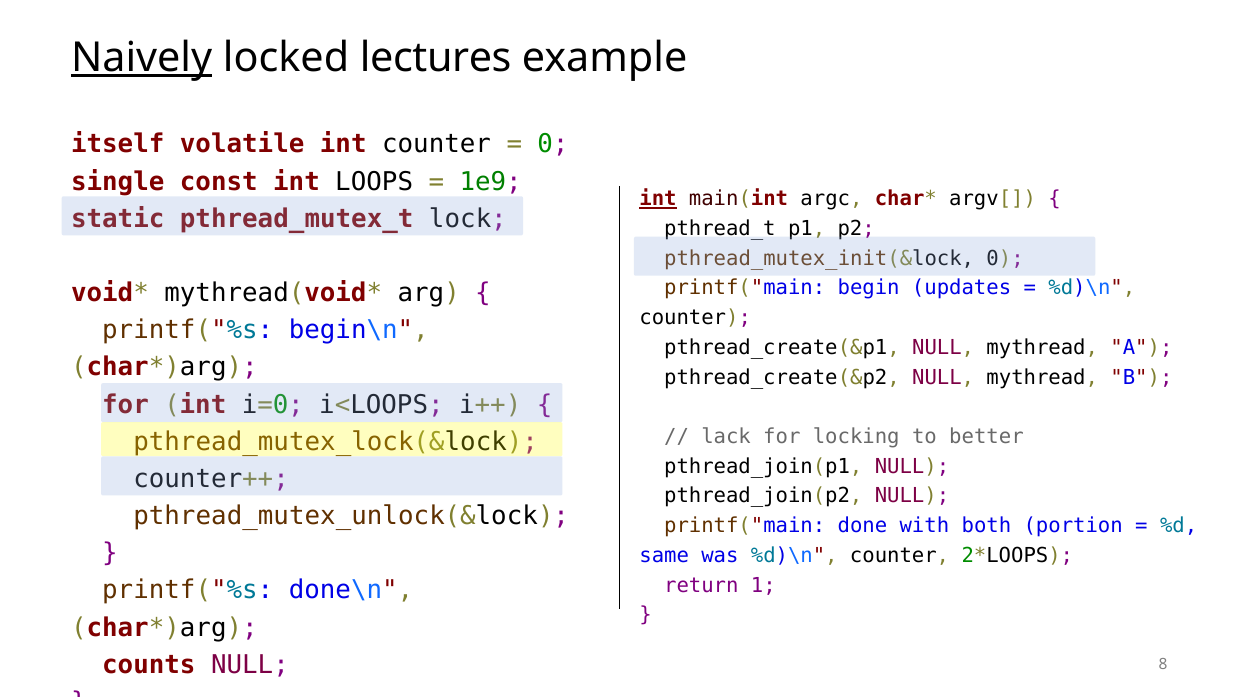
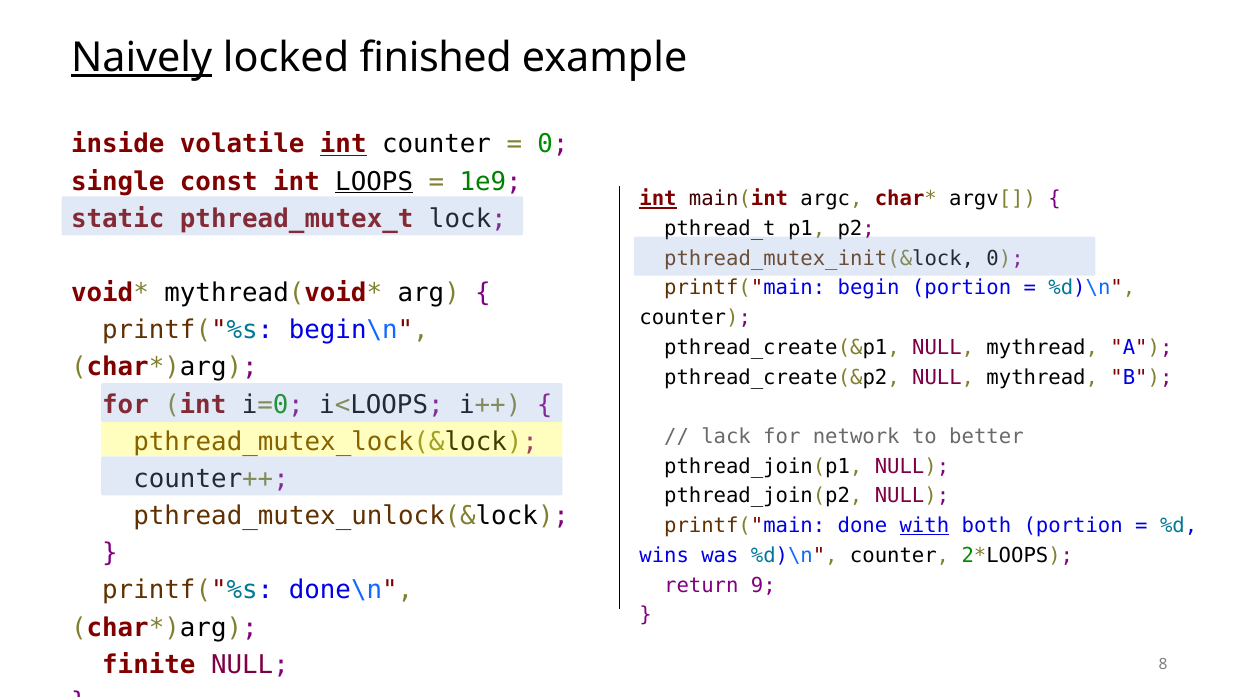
lectures: lectures -> finished (436, 58)
itself: itself -> inside (118, 144)
int underline: none -> present (343, 144)
LOOPS underline: none -> present (374, 181)
begin updates: updates -> portion (962, 288)
locking: locking -> network (856, 437)
with underline: none -> present (924, 526)
same: same -> wins (664, 555)
1: 1 -> 9 (763, 585)
counts: counts -> finite (149, 665)
